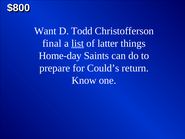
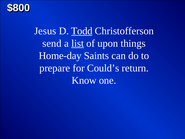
Want: Want -> Jesus (45, 31)
Todd underline: none -> present (82, 31)
final: final -> send (52, 43)
latter: latter -> upon (108, 43)
